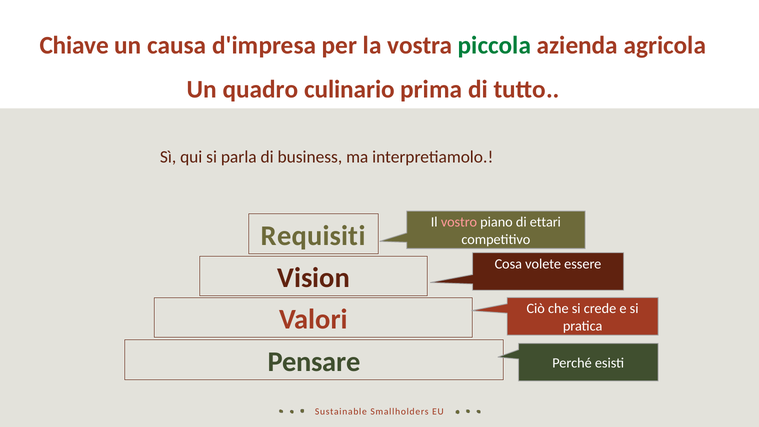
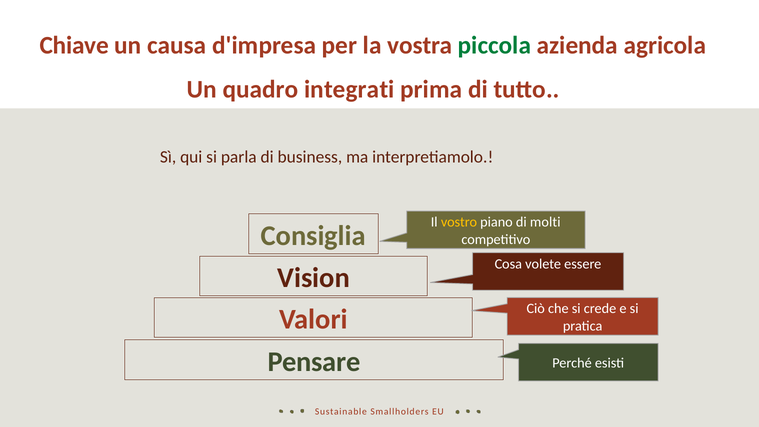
culinario: culinario -> integrati (349, 89)
vostro colour: pink -> yellow (459, 222)
ettari: ettari -> molti (545, 222)
Requisiti: Requisiti -> Consiglia (313, 236)
